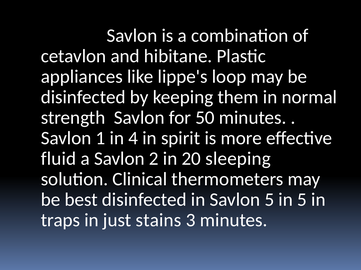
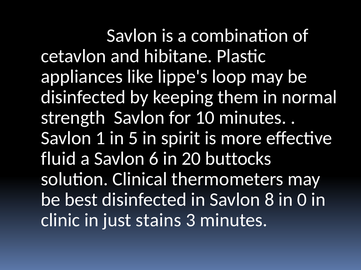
50: 50 -> 10 (205, 118)
4: 4 -> 5 (133, 139)
2: 2 -> 6 (154, 159)
sleeping: sleeping -> buttocks (238, 159)
Savlon 5: 5 -> 8 (269, 200)
in 5: 5 -> 0 (302, 200)
traps: traps -> clinic (60, 221)
